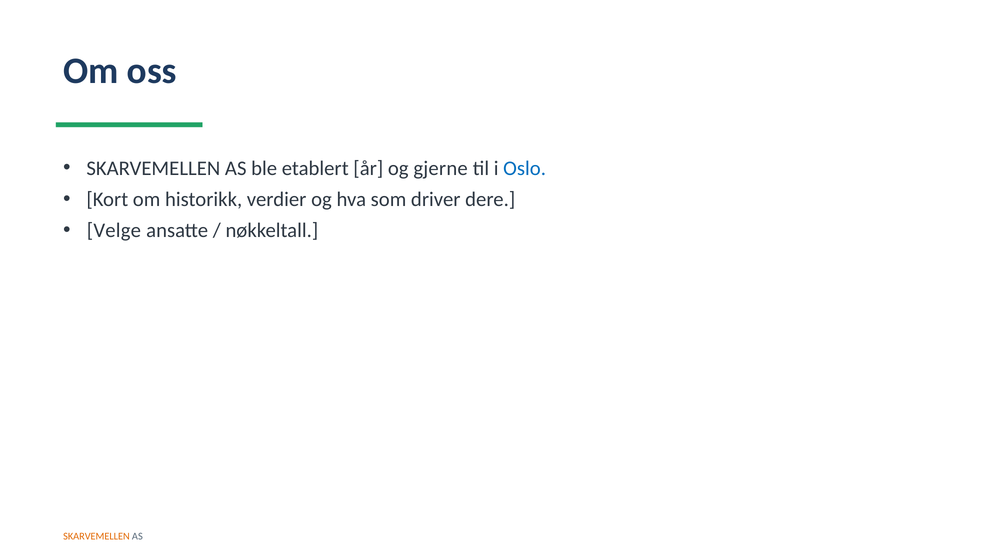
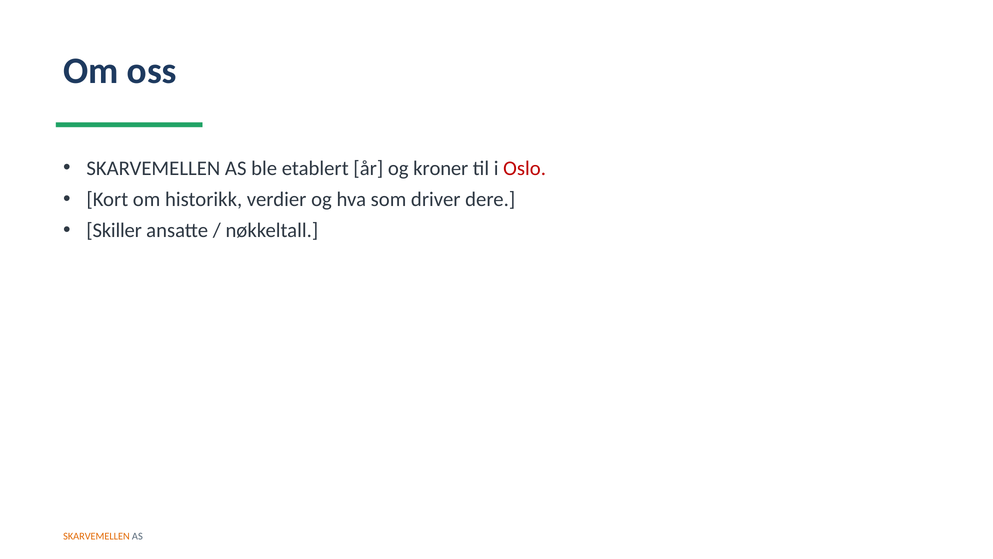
gjerne: gjerne -> kroner (441, 168)
Oslo colour: blue -> red (525, 168)
Velge: Velge -> Skiller (114, 230)
